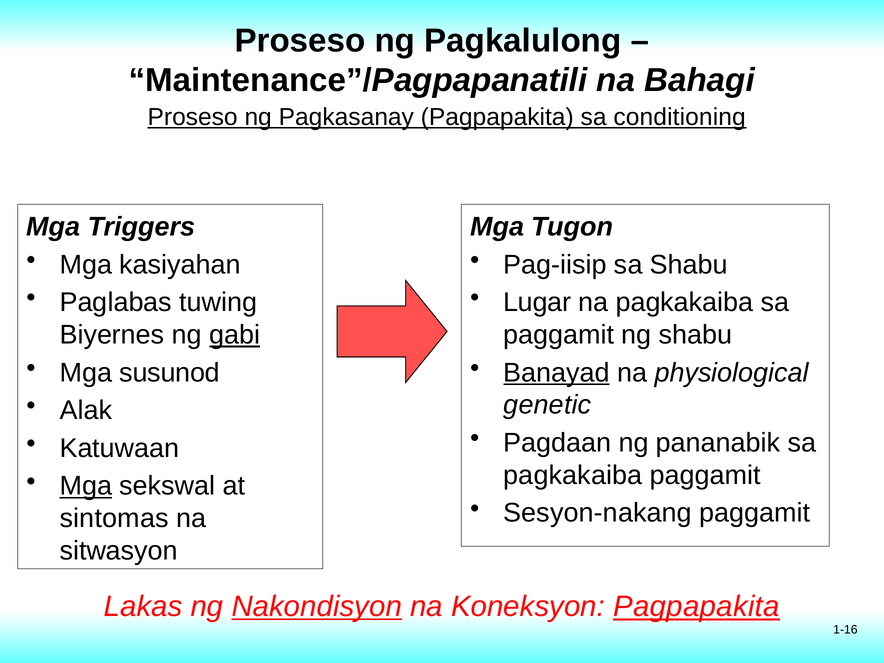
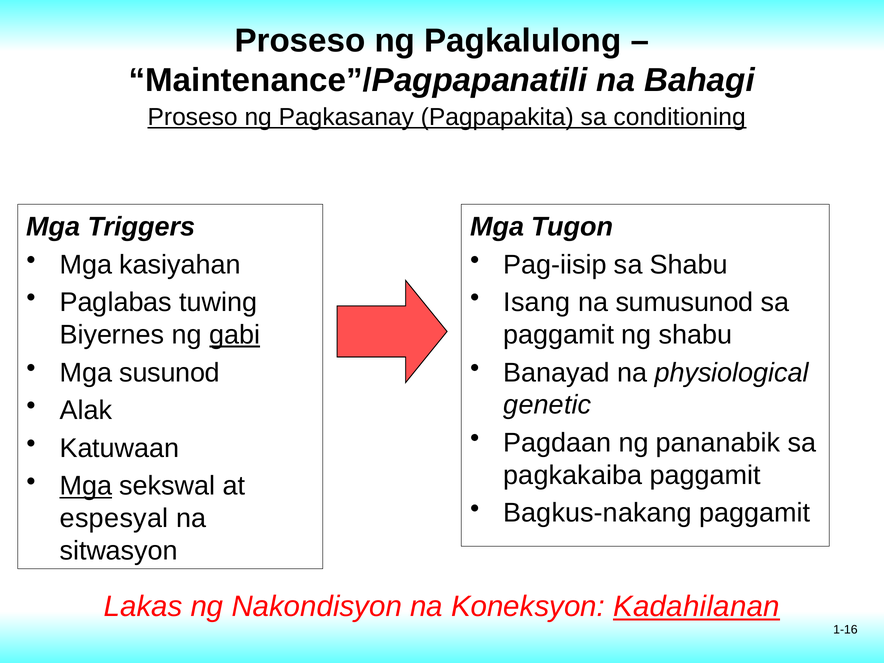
Lugar: Lugar -> Isang (537, 302)
na pagkakaiba: pagkakaiba -> sumusunod (685, 302)
Banayad underline: present -> none (556, 373)
Sesyon-nakang: Sesyon-nakang -> Bagkus-nakang (598, 513)
sintomas: sintomas -> espesyal (114, 518)
Nakondisyon underline: present -> none (317, 607)
Koneksyon Pagpapakita: Pagpapakita -> Kadahilanan (696, 607)
